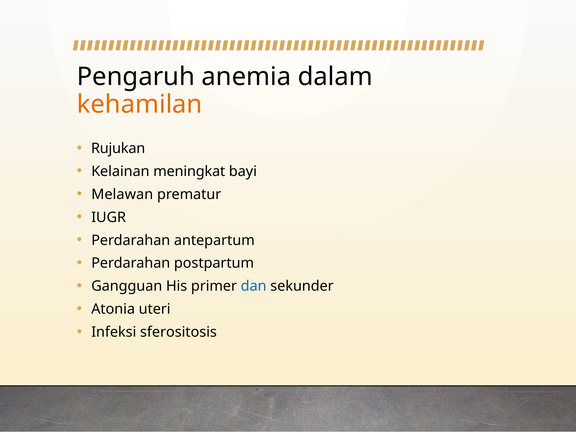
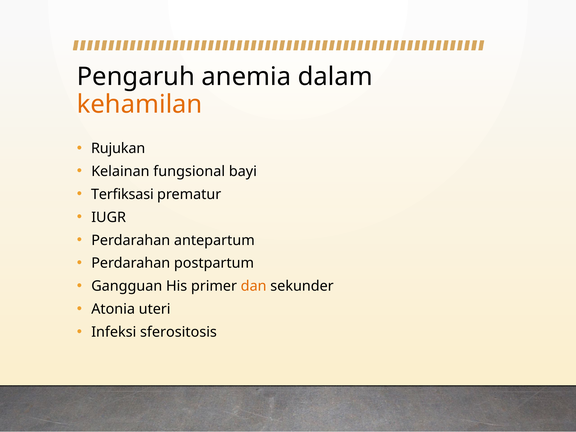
meningkat: meningkat -> fungsional (189, 171)
Melawan: Melawan -> Terfiksasi (122, 194)
dan colour: blue -> orange (254, 286)
